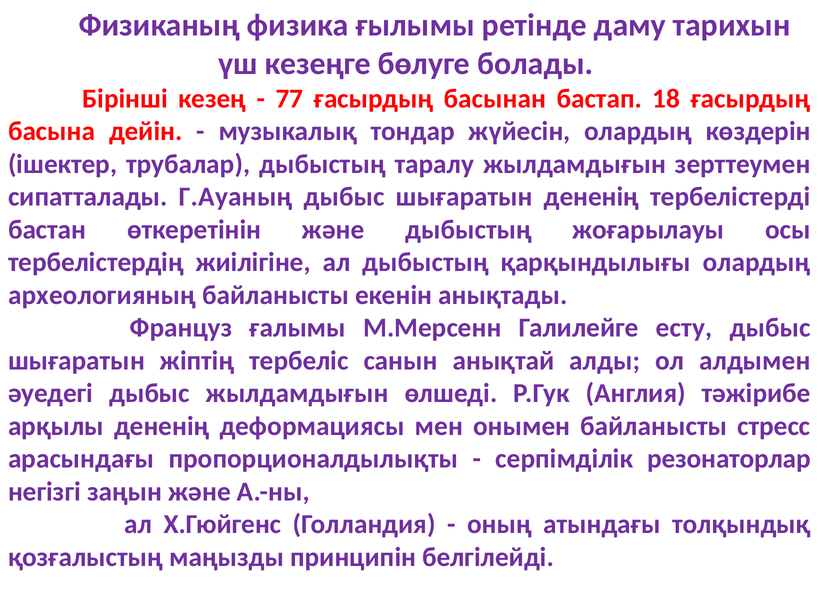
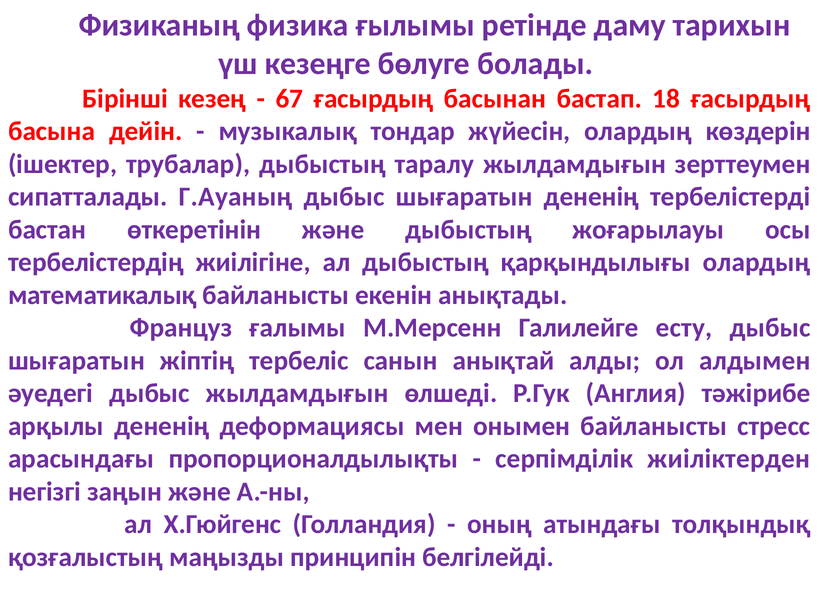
77: 77 -> 67 (289, 99)
археологияның: археологияның -> математикалық (102, 295)
резонаторлар: резонаторлар -> жиіліктерден (729, 459)
